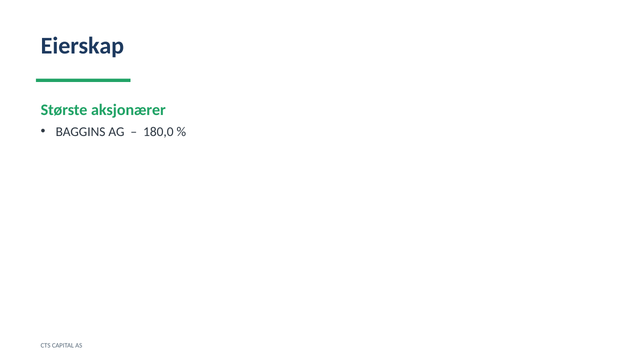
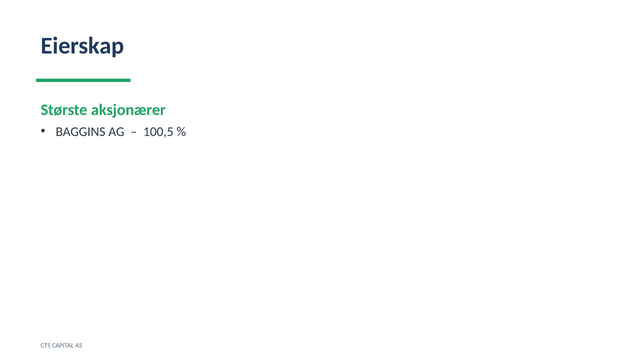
180,0: 180,0 -> 100,5 (158, 132)
